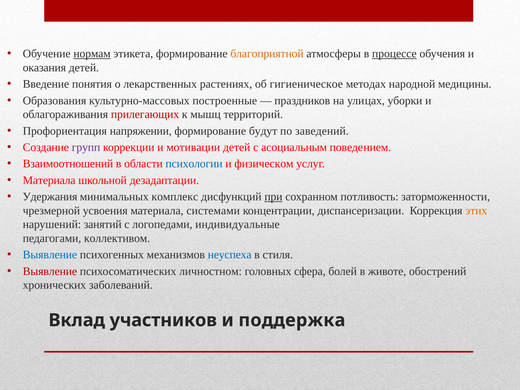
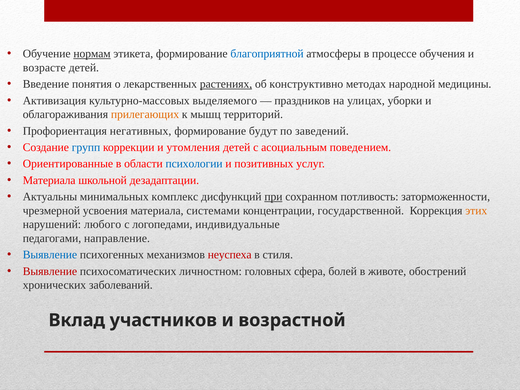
благоприятной colour: orange -> blue (267, 54)
процессе underline: present -> none (394, 54)
оказания: оказания -> возрасте (44, 68)
растениях underline: none -> present (226, 84)
гигиеническое: гигиеническое -> конструктивно (306, 84)
Образования: Образования -> Активизация (55, 101)
построенные: построенные -> выделяемого (225, 101)
прилегающих colour: red -> orange (145, 114)
напряжении: напряжении -> негативных (141, 131)
групп colour: purple -> blue (86, 147)
мотивации: мотивации -> утомления (193, 147)
Взаимоотношений: Взаимоотношений -> Ориентированные (68, 164)
физическом: физическом -> позитивных (264, 164)
Удержания: Удержания -> Актуальны (50, 197)
диспансеризации: диспансеризации -> государственной (361, 211)
занятий: занятий -> любого (103, 224)
коллективом: коллективом -> направление (117, 238)
неуспеха colour: blue -> red (230, 255)
поддержка: поддержка -> возрастной (292, 320)
